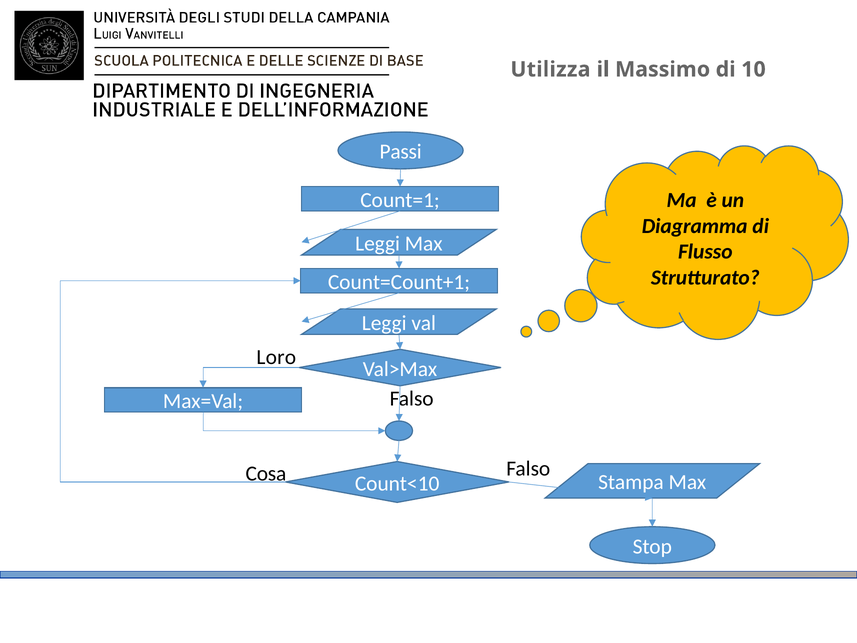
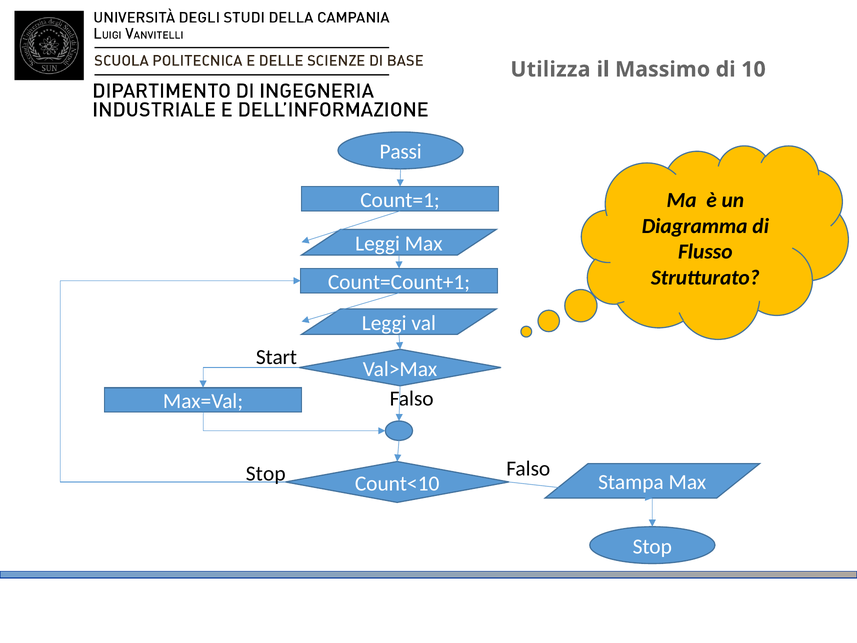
Loro: Loro -> Start (276, 357)
Cosa: Cosa -> Stop (266, 474)
